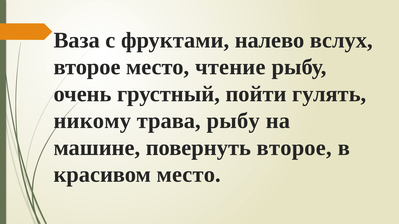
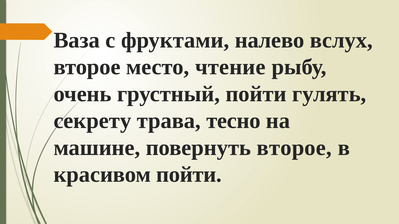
никому: никому -> секрету (92, 121)
трава рыбу: рыбу -> тесно (233, 121)
красивом место: место -> пойти (189, 175)
